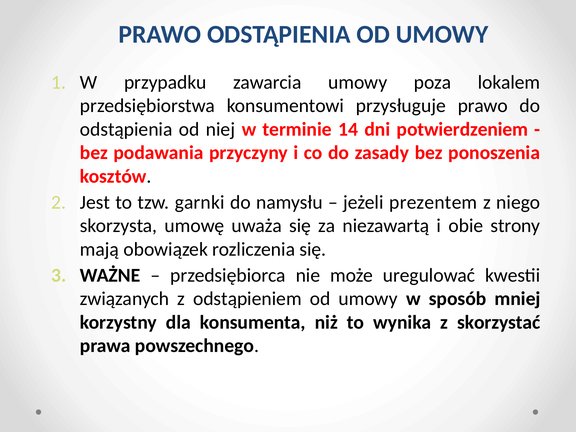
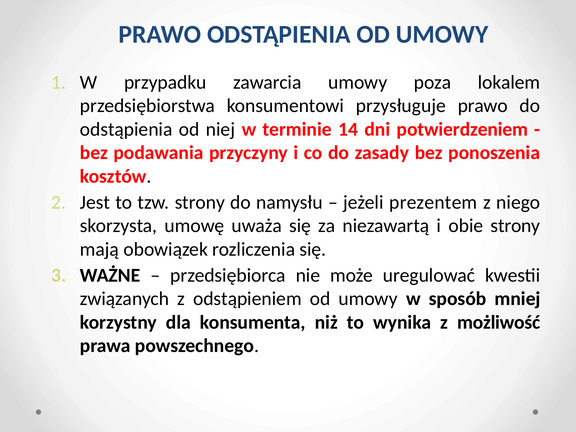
tzw garnki: garnki -> strony (200, 202)
skorzystać: skorzystać -> możliwość (499, 322)
